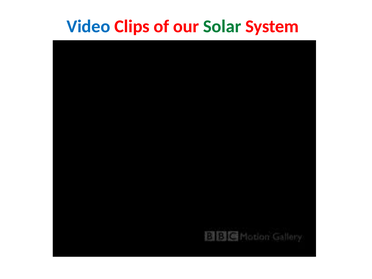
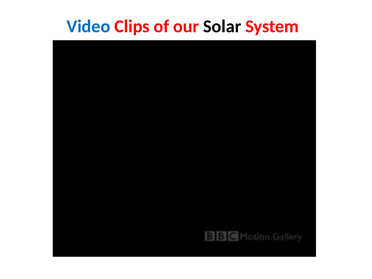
Solar colour: green -> black (222, 26)
